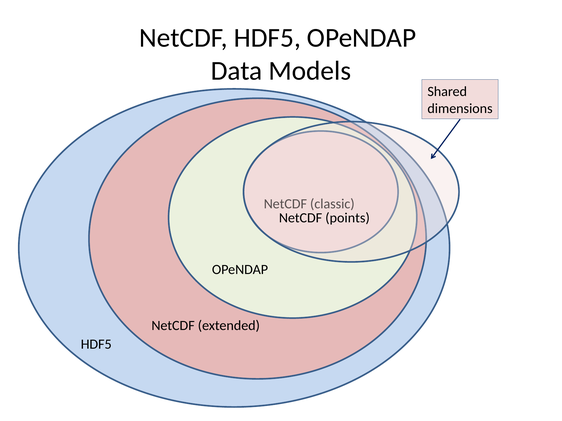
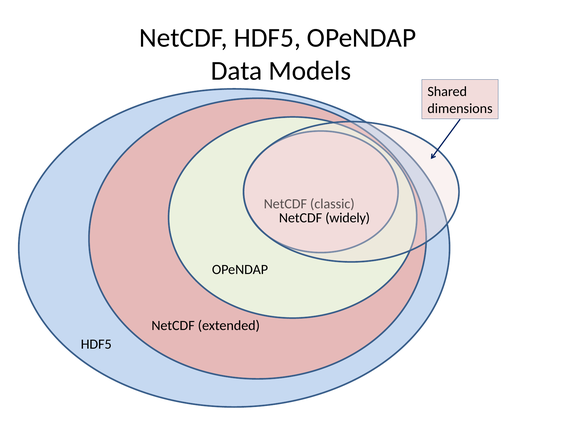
points: points -> widely (348, 218)
